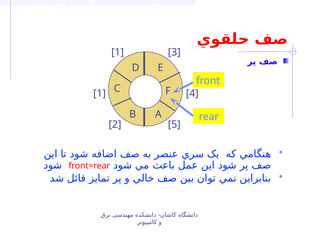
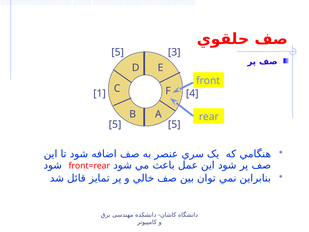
1: 1 -> 5 (118, 52)
2: 2 -> 5 (115, 124)
